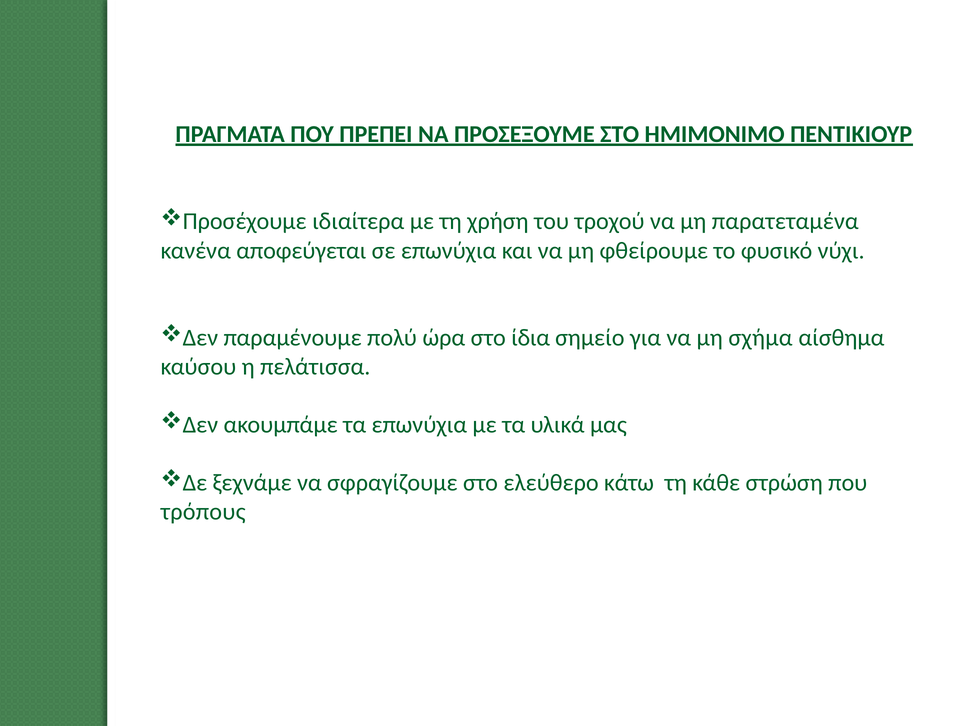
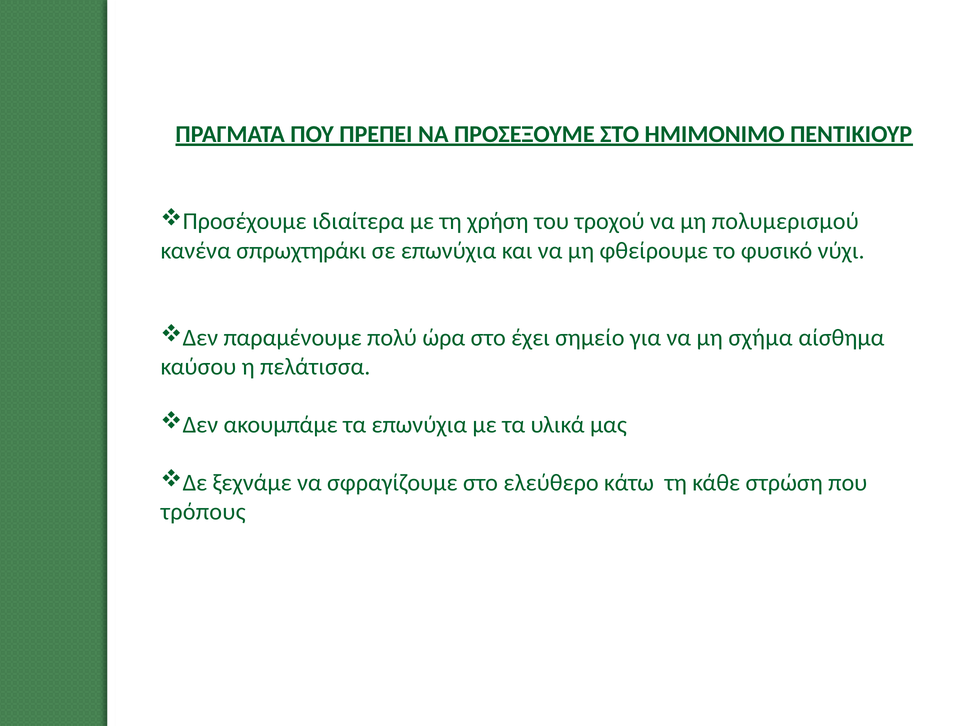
παρατεταμένα: παρατεταμένα -> πολυμερισμού (785, 221)
αποφεύγεται: αποφεύγεται -> σπρωχτηράκι (301, 250)
ίδια: ίδια -> έχει (530, 337)
